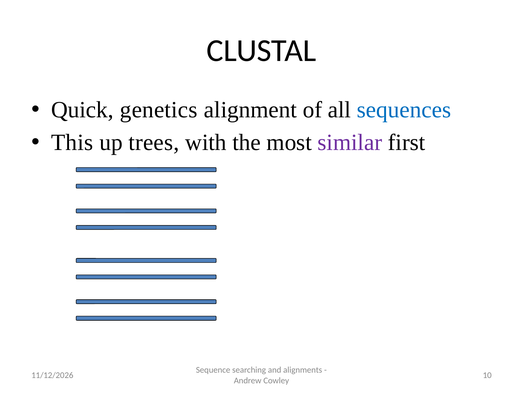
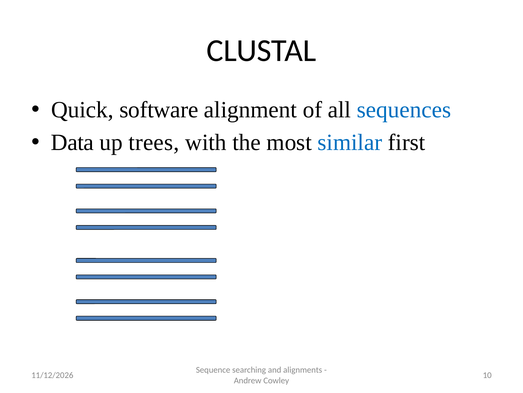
genetics: genetics -> software (159, 110)
This: This -> Data (72, 142)
similar colour: purple -> blue (350, 142)
